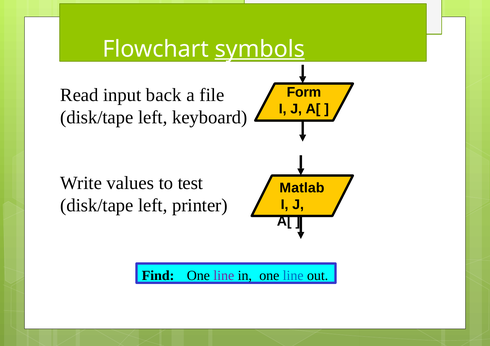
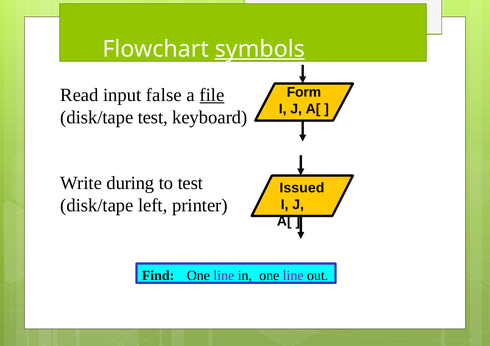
back: back -> false (164, 95)
file underline: none -> present (212, 95)
left: left -> test (153, 117)
values: values -> during (130, 183)
Matlab: Matlab -> Issued (302, 188)
line colour: blue -> purple (293, 276)
